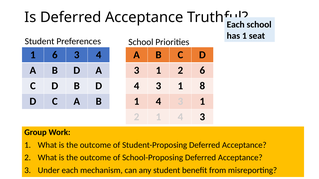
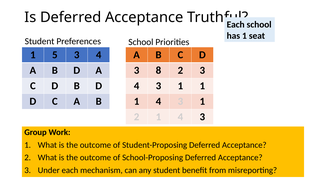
1 6: 6 -> 5 (55, 55)
1: 1 -> 8 (158, 71)
2 6: 6 -> 3 (202, 71)
3 1 8: 8 -> 1 (202, 86)
